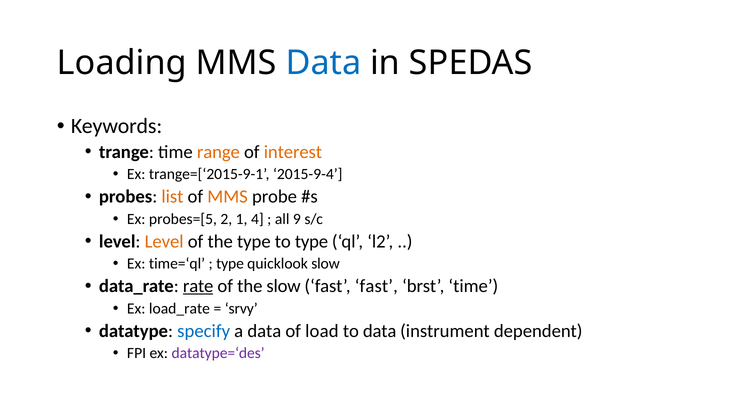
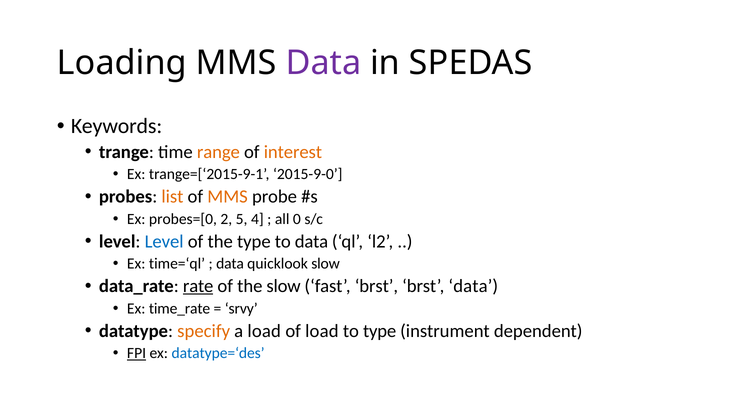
Data colour: blue -> purple (323, 63)
2015-9-4: 2015-9-4 -> 2015-9-0 (308, 174)
probes=[5: probes=[5 -> probes=[0 (183, 219)
1: 1 -> 5 (242, 219)
9: 9 -> 0 (297, 219)
Level colour: orange -> blue (164, 242)
to type: type -> data (311, 242)
type: type -> data (230, 264)
fast fast: fast -> brst (376, 286)
brst time: time -> data (473, 286)
load_rate: load_rate -> time_rate (180, 309)
specify colour: blue -> orange (204, 331)
a data: data -> load (264, 331)
to data: data -> type (380, 331)
FPI underline: none -> present (137, 353)
datatype=‘des colour: purple -> blue (218, 353)
